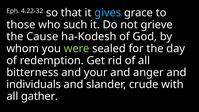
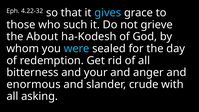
Cause: Cause -> About (42, 37)
were colour: light green -> light blue (77, 49)
individuals: individuals -> enormous (34, 84)
gather: gather -> asking (40, 96)
